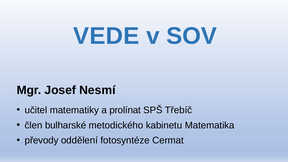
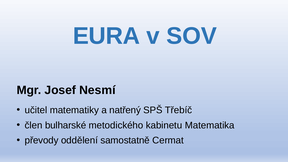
VEDE: VEDE -> EURA (106, 36)
prolínat: prolínat -> natřený (125, 110)
fotosyntéze: fotosyntéze -> samostatně (125, 140)
